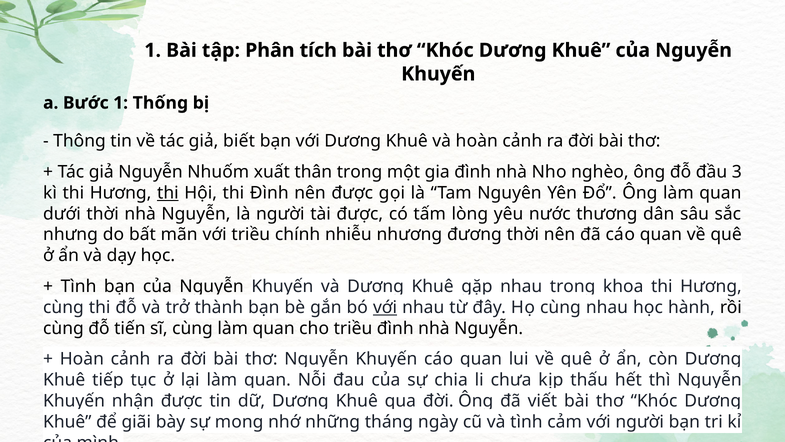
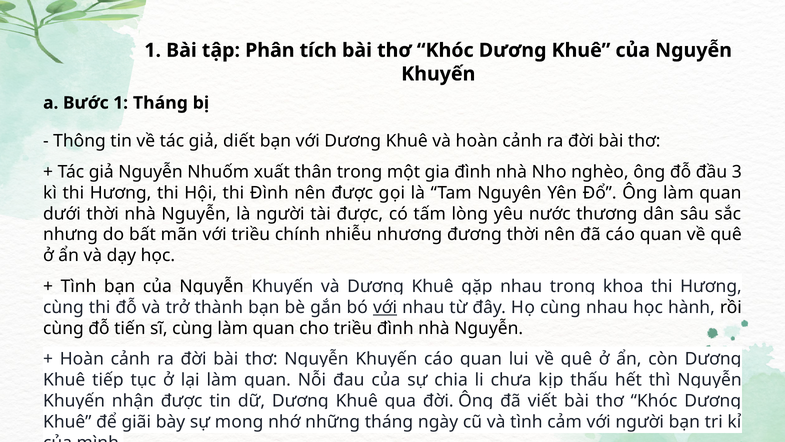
1 Thống: Thống -> Tháng (160, 103)
biết: biết -> diết (239, 141)
thi underline: present -> none (168, 193)
